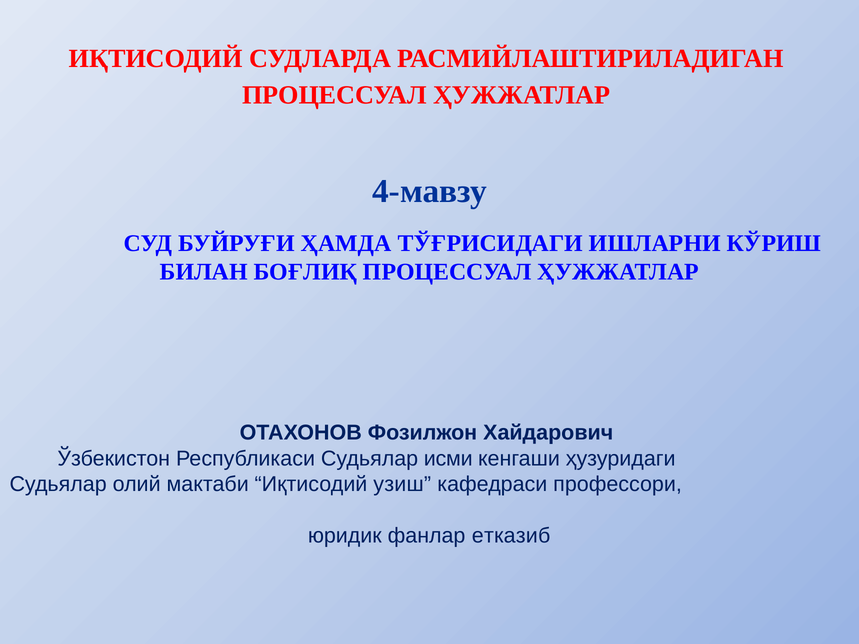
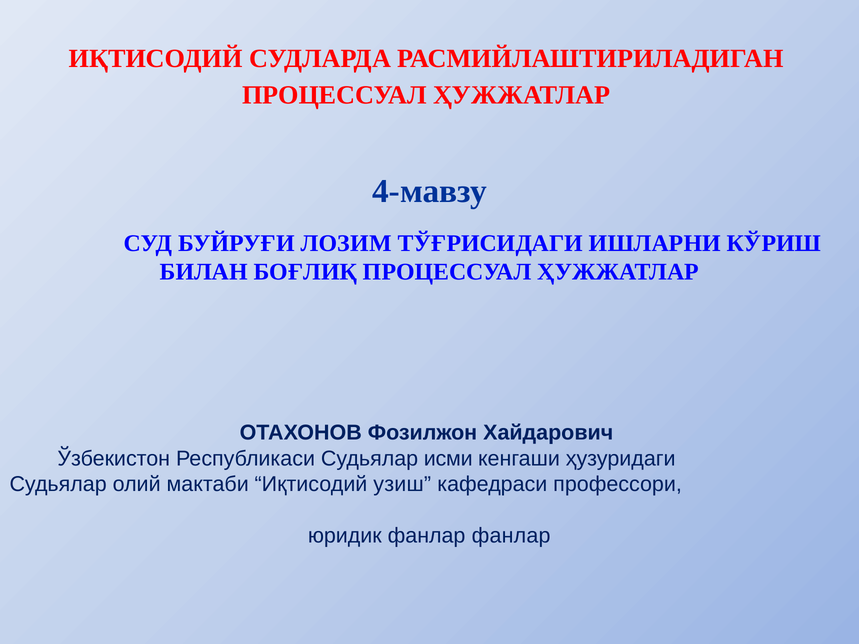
ҲАМДА: ҲАМДА -> ЛОЗИМ (346, 243)
фанлар етказиб: етказиб -> фанлар (511, 536)
